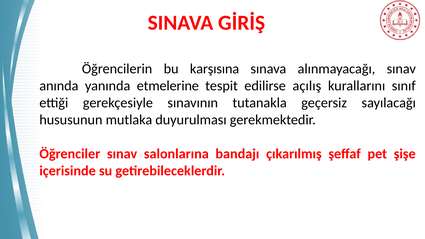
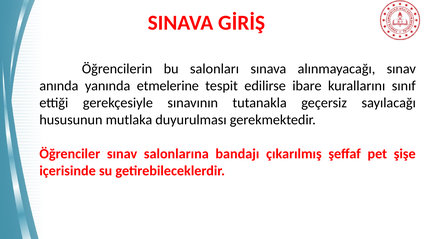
karşısına: karşısına -> salonları (214, 69)
açılış: açılış -> ibare (307, 86)
